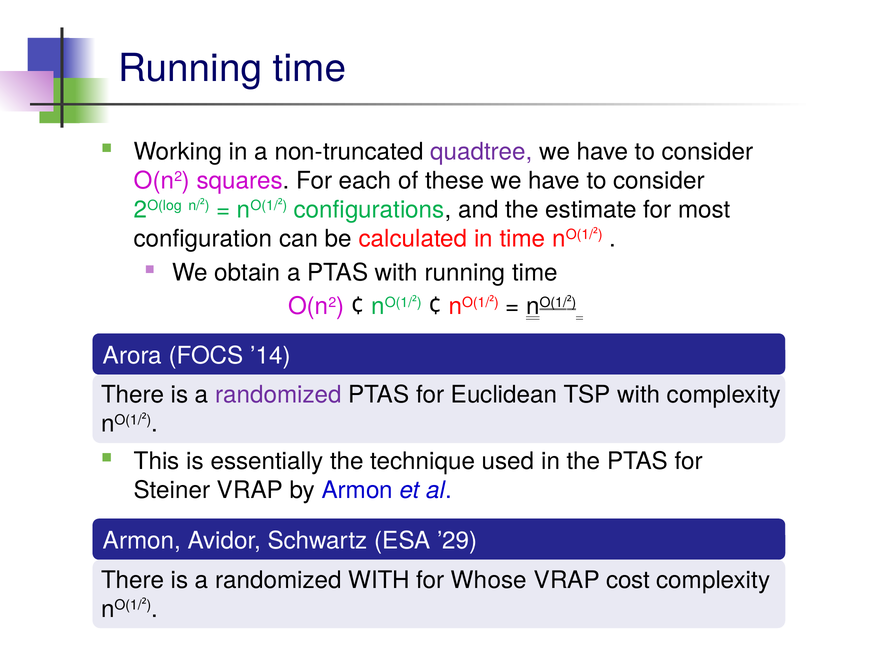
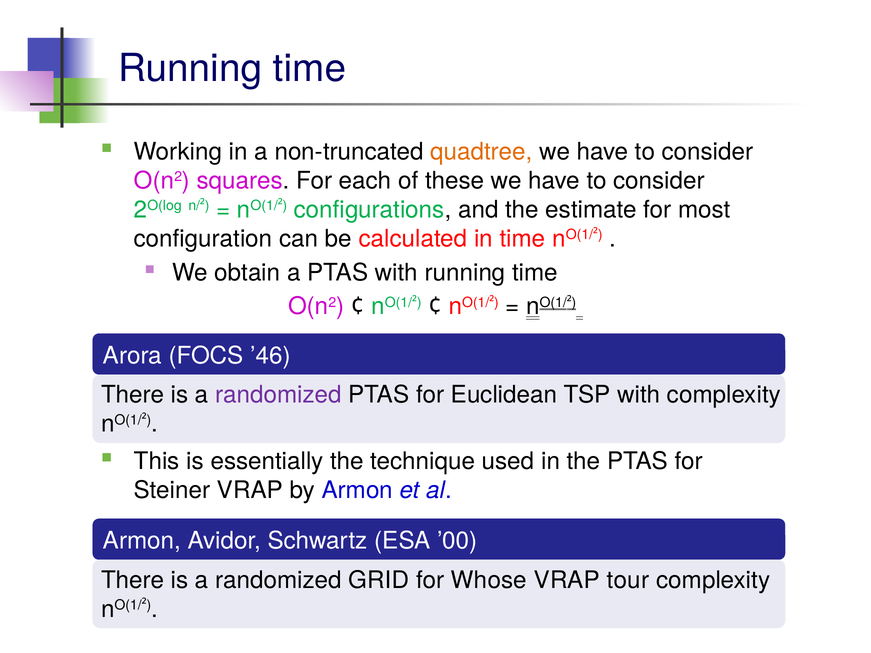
quadtree colour: purple -> orange (481, 152)
’14: ’14 -> ’46 (271, 356)
’29: ’29 -> ’00 (457, 541)
randomized WITH: WITH -> GRID (379, 580)
cost: cost -> tour (628, 580)
